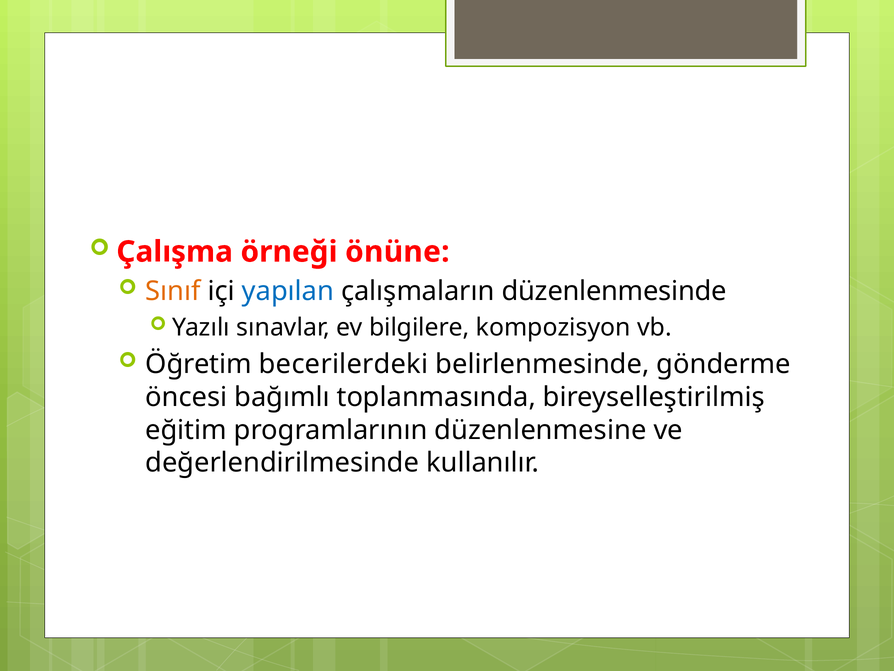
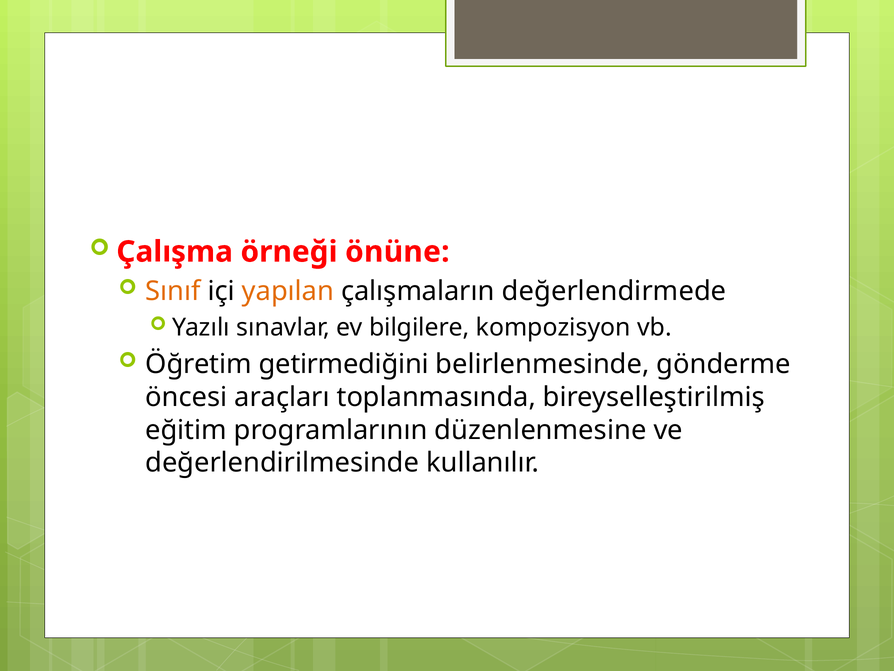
yapılan colour: blue -> orange (288, 291)
düzenlenmesinde: düzenlenmesinde -> değerlendirmede (614, 291)
becerilerdeki: becerilerdeki -> getirmediğini (344, 364)
bağımlı: bağımlı -> araçları (282, 397)
